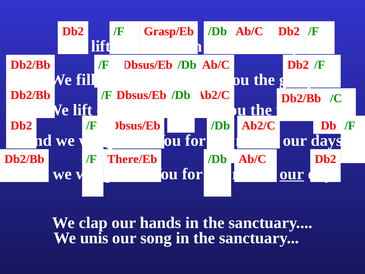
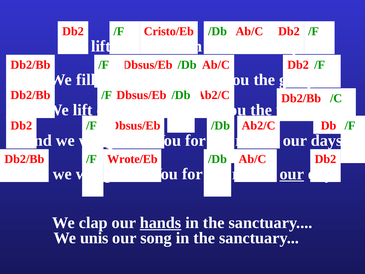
Grasp/Eb: Grasp/Eb -> Cristo/Eb (169, 31)
There/Eb: There/Eb -> Wrote/Eb (132, 159)
hands underline: none -> present (161, 223)
